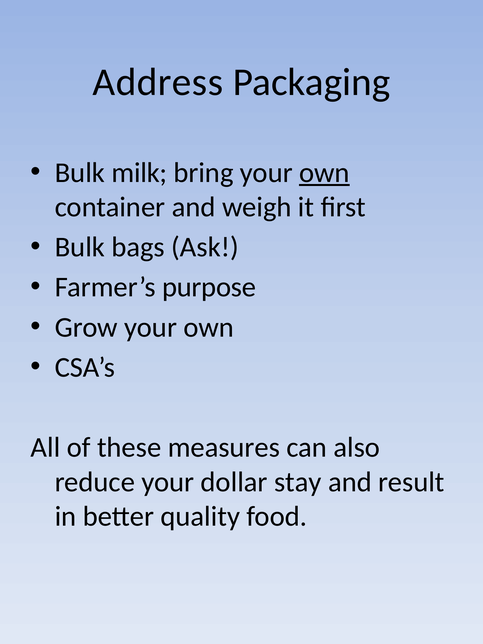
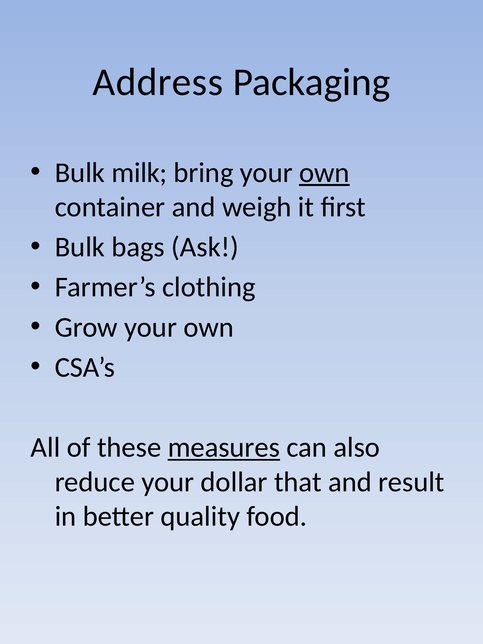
purpose: purpose -> clothing (209, 287)
measures underline: none -> present (224, 448)
stay: stay -> that (298, 482)
